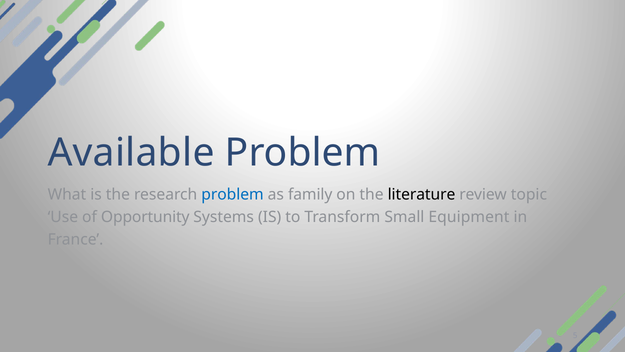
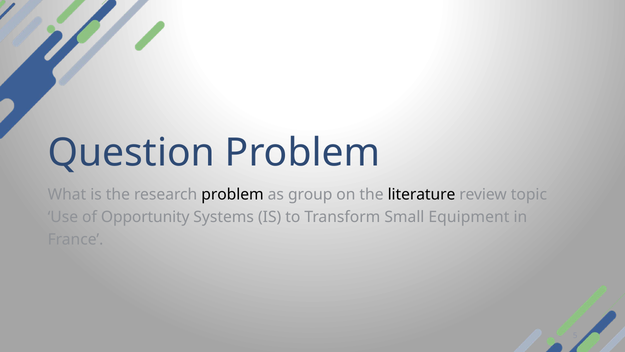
Available: Available -> Question (131, 153)
problem colour: blue -> black (233, 194)
family: family -> group (310, 194)
